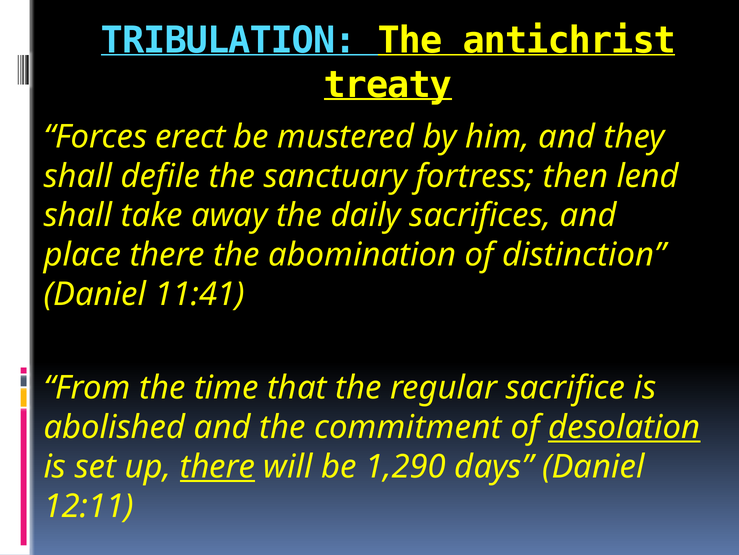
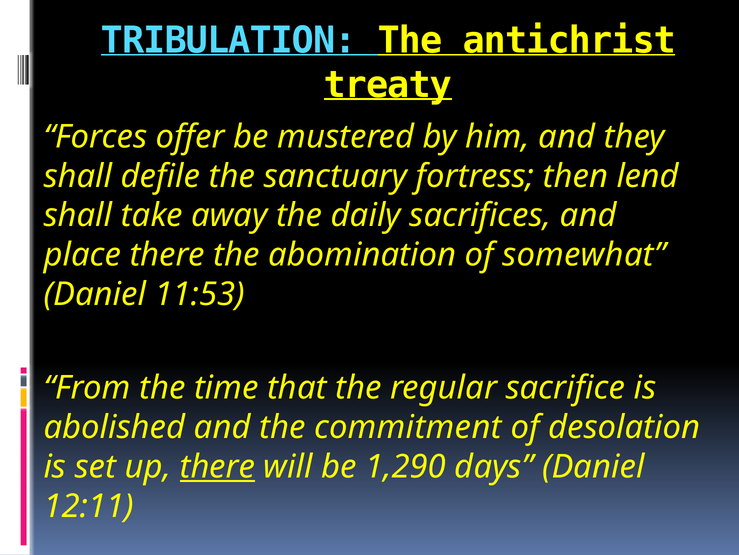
erect: erect -> offer (190, 136)
distinction: distinction -> somewhat (584, 255)
11:41: 11:41 -> 11:53 (200, 294)
desolation underline: present -> none (624, 427)
